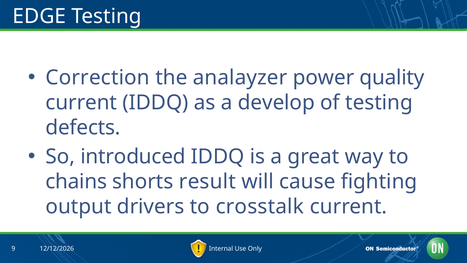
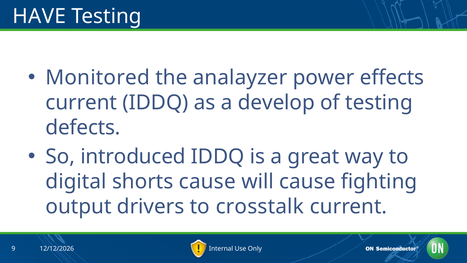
EDGE: EDGE -> HAVE (39, 16)
Correction: Correction -> Monitored (98, 78)
quality: quality -> effects (392, 78)
chains: chains -> digital (76, 181)
shorts result: result -> cause (207, 181)
